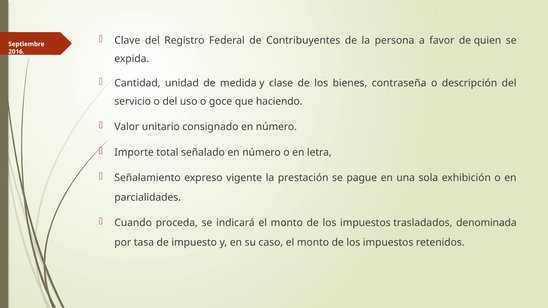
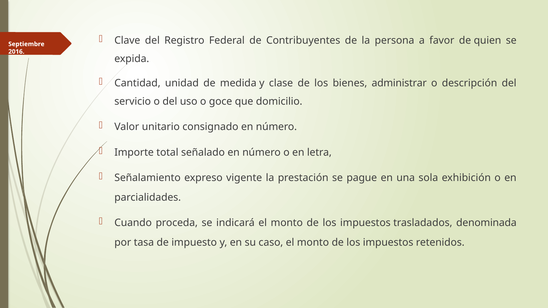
contraseña: contraseña -> administrar (399, 83)
haciendo: haciendo -> domicilio (279, 102)
